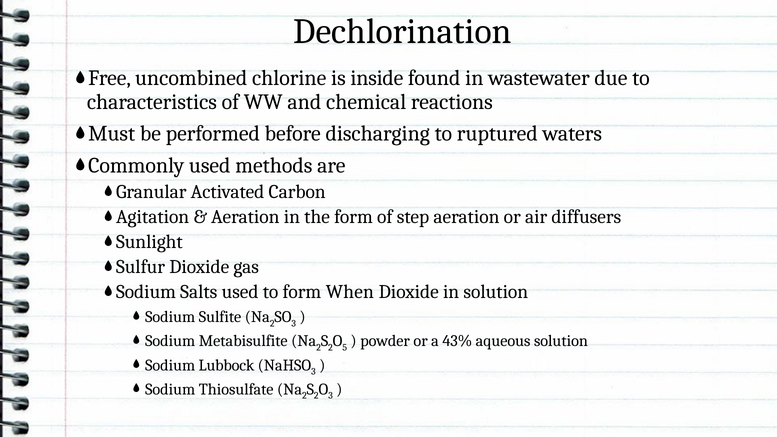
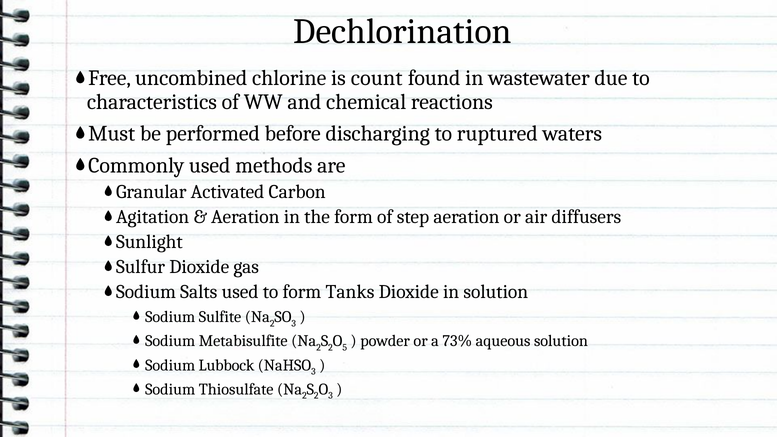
inside: inside -> count (377, 78)
When: When -> Tanks (350, 292)
43%: 43% -> 73% (457, 341)
